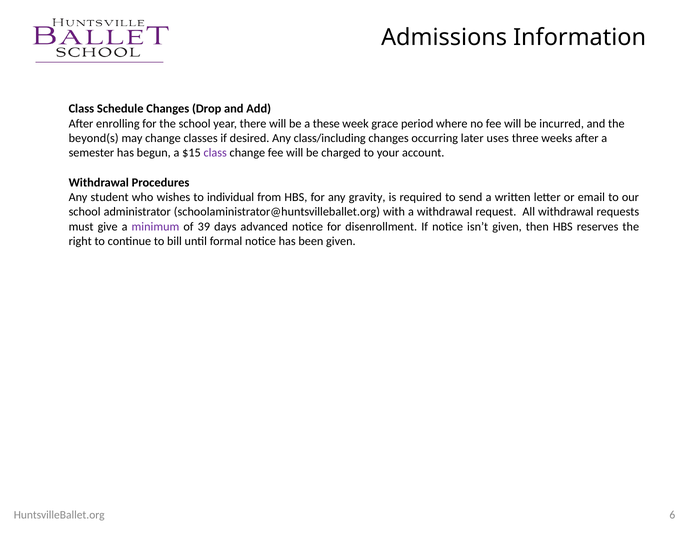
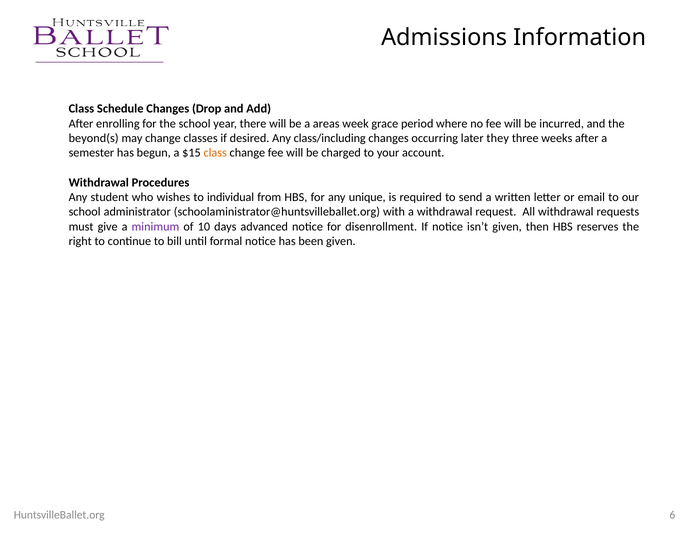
these: these -> areas (326, 123)
uses: uses -> they (498, 138)
class colour: purple -> orange (215, 153)
gravity: gravity -> unique (367, 197)
39: 39 -> 10 (204, 226)
